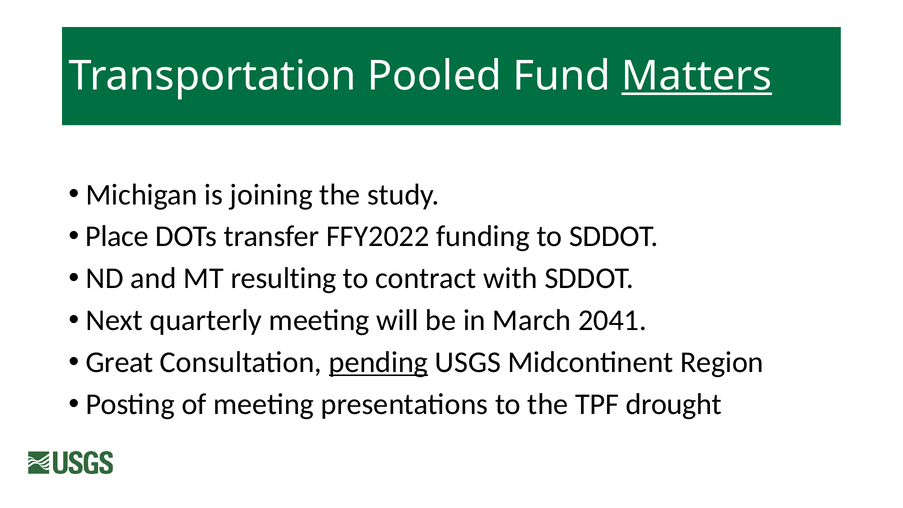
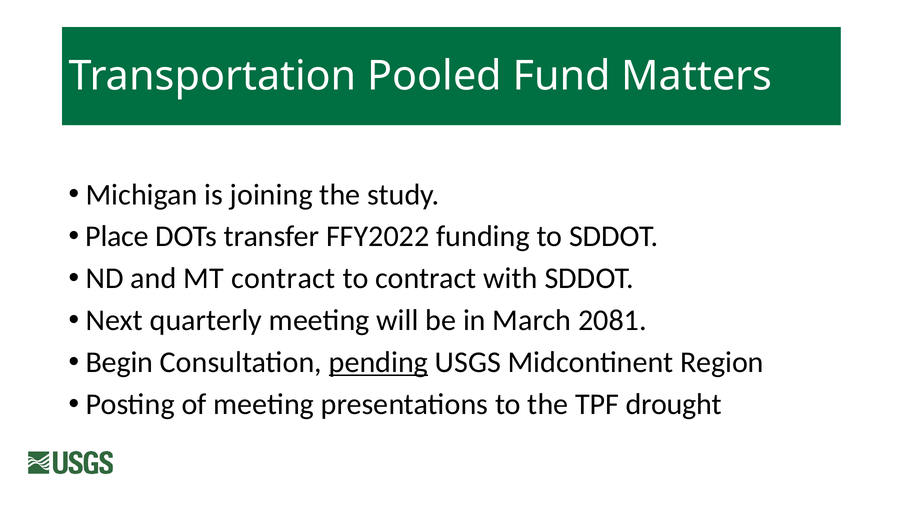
Matters underline: present -> none (697, 76)
MT resulting: resulting -> contract (283, 278)
2041: 2041 -> 2081 (612, 320)
Great: Great -> Begin (120, 362)
